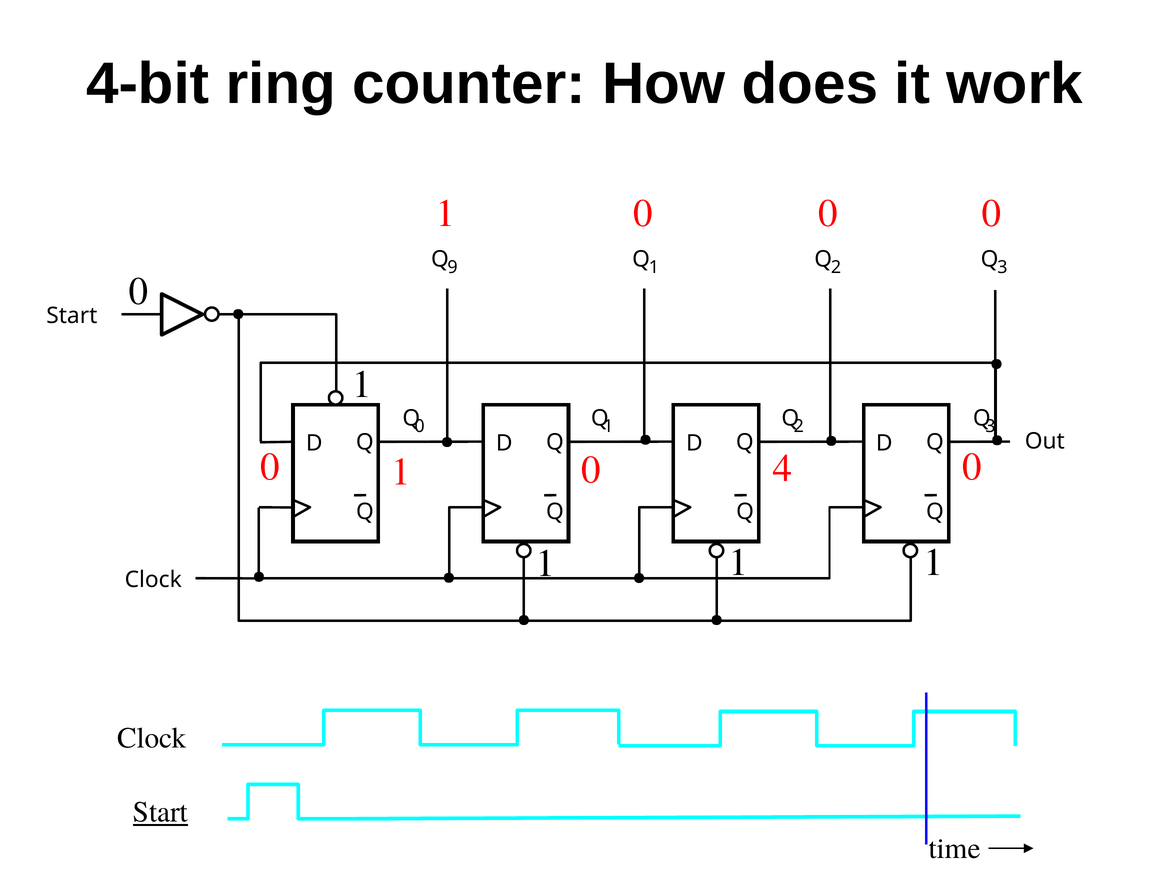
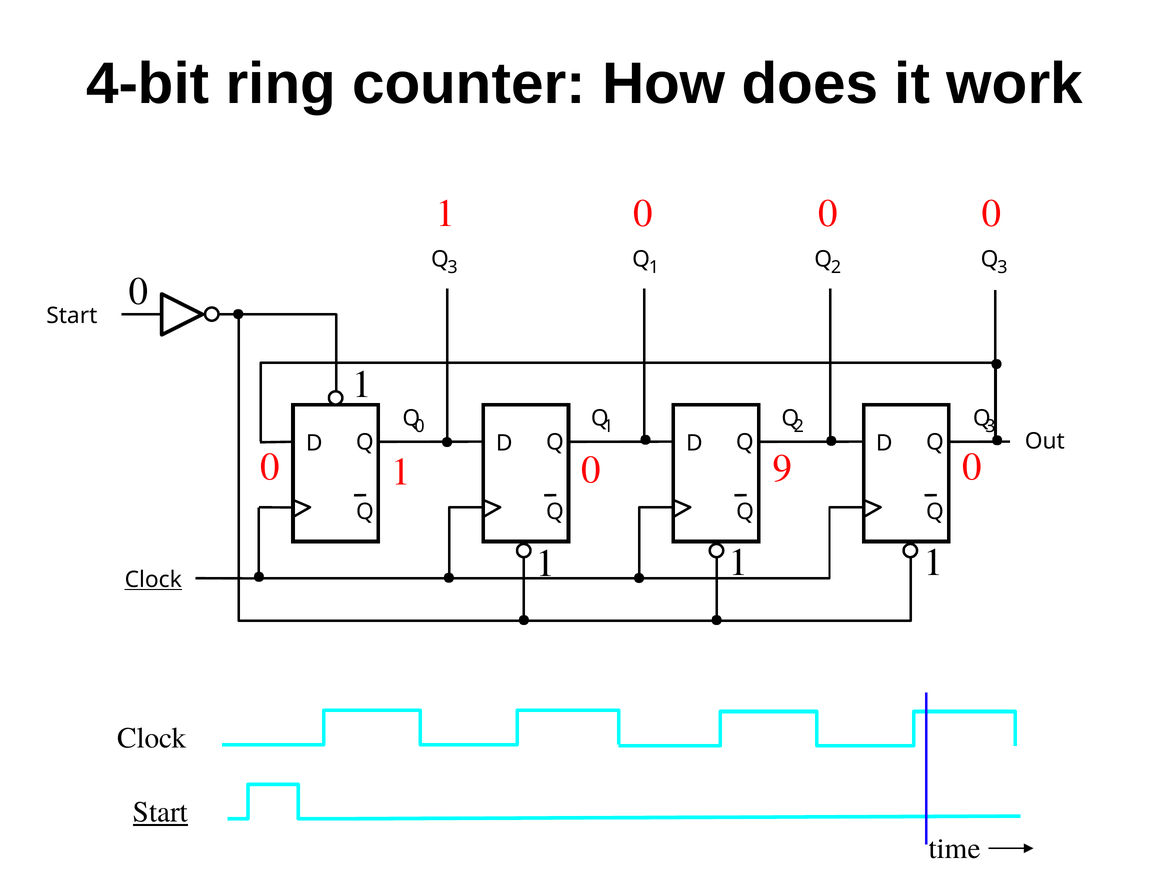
9: 9 -> 3 (453, 267)
4: 4 -> 9 (782, 468)
Clock underline: none -> present (153, 579)
